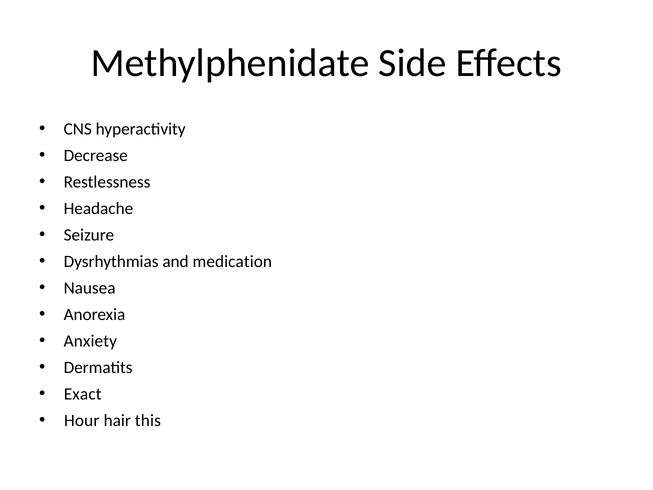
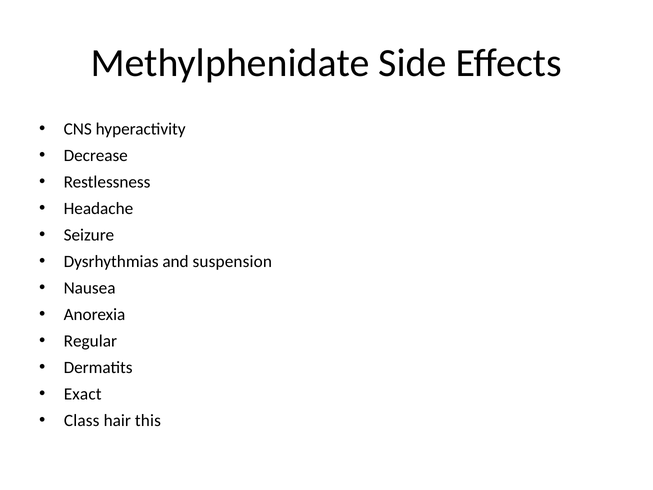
medication: medication -> suspension (232, 261)
Anxiety: Anxiety -> Regular (90, 341)
Hour: Hour -> Class (82, 420)
